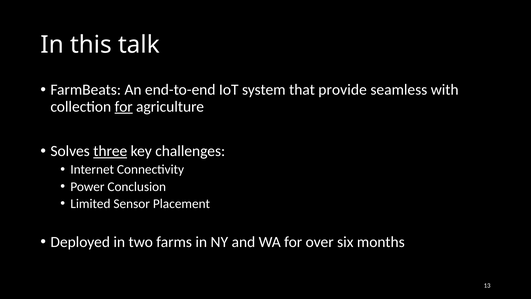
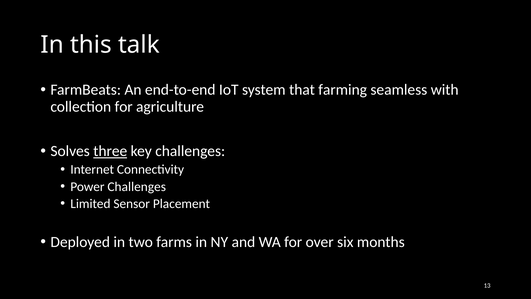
provide: provide -> farming (343, 90)
for underline: present -> none (124, 107)
Power Conclusion: Conclusion -> Challenges (137, 186)
